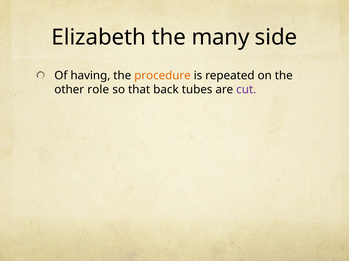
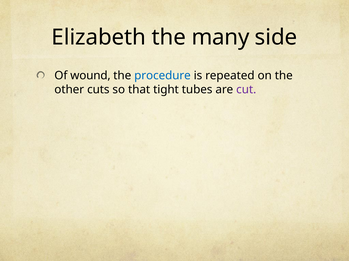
having: having -> wound (90, 76)
procedure colour: orange -> blue (162, 76)
role: role -> cuts (98, 90)
back: back -> tight (166, 90)
